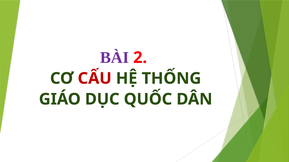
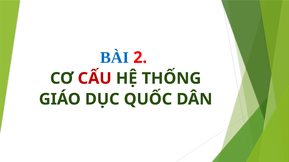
BÀI colour: purple -> blue (115, 58)
